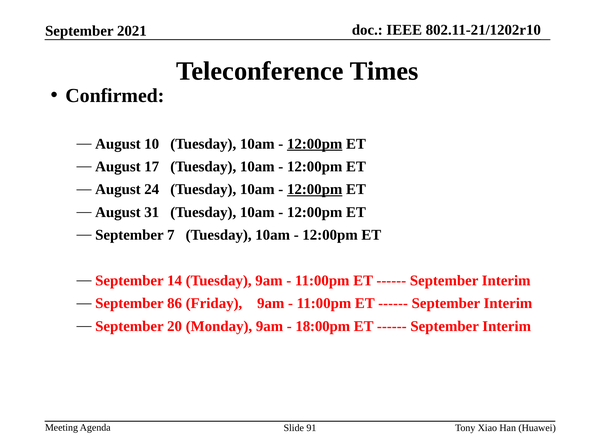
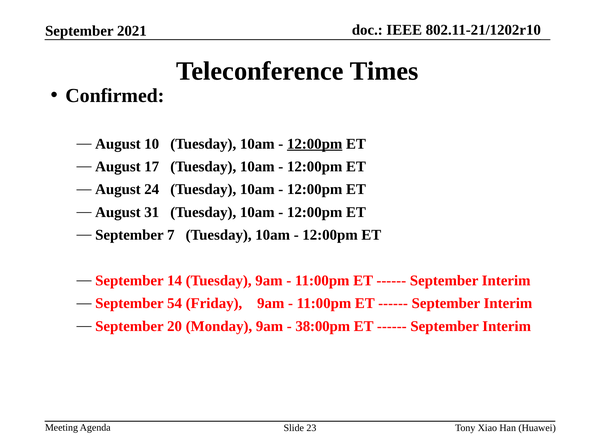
12:00pm underline: present -> none (315, 189)
86: 86 -> 54 (175, 304)
18:00pm: 18:00pm -> 38:00pm (323, 326)
91: 91 -> 23 (311, 428)
